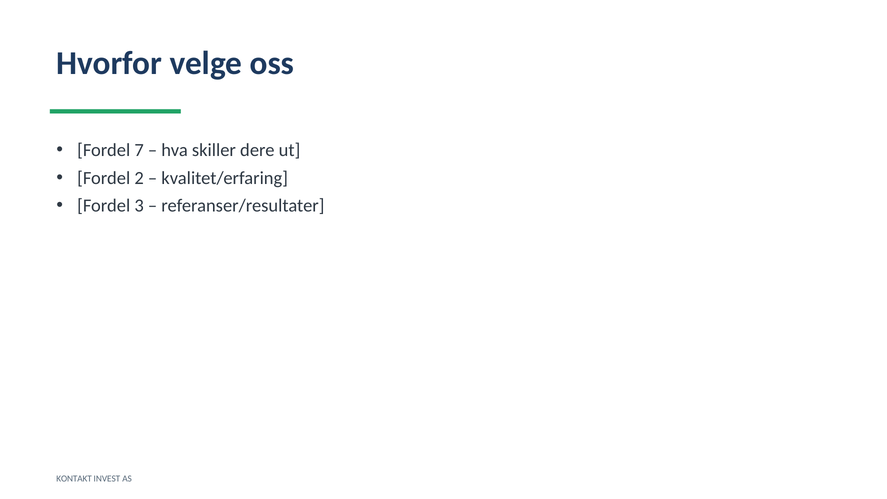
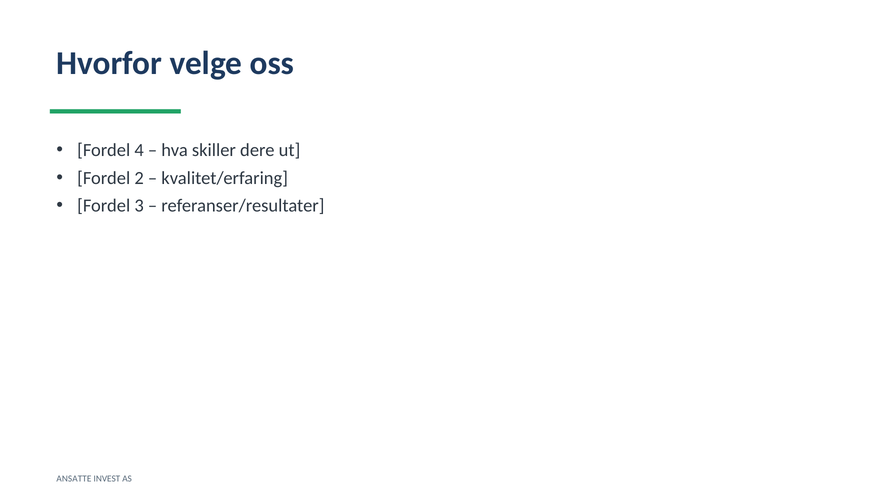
7: 7 -> 4 (139, 150)
KONTAKT: KONTAKT -> ANSATTE (74, 479)
